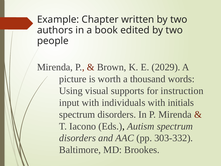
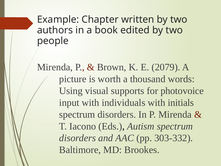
2029: 2029 -> 2079 (166, 67)
instruction: instruction -> photovoice (182, 91)
